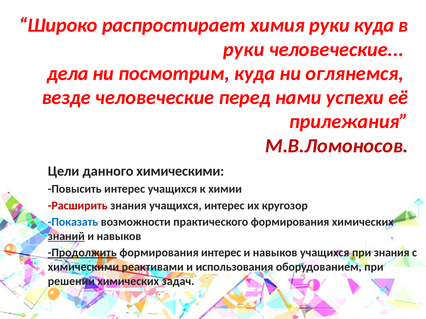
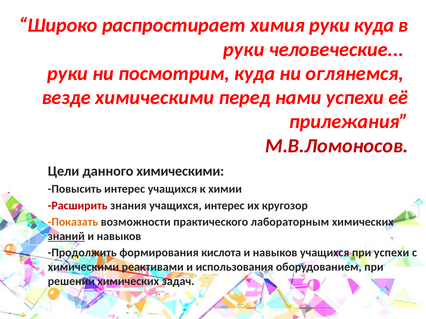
дела: дела -> руки (68, 74)
везде человеческие: человеческие -> химическими (155, 98)
Показать colour: blue -> orange (73, 222)
практического формирования: формирования -> лабораторным (290, 222)
Продолжить underline: present -> none (82, 253)
формирования интерес: интерес -> кислота (221, 253)
при знания: знания -> успехи (392, 253)
